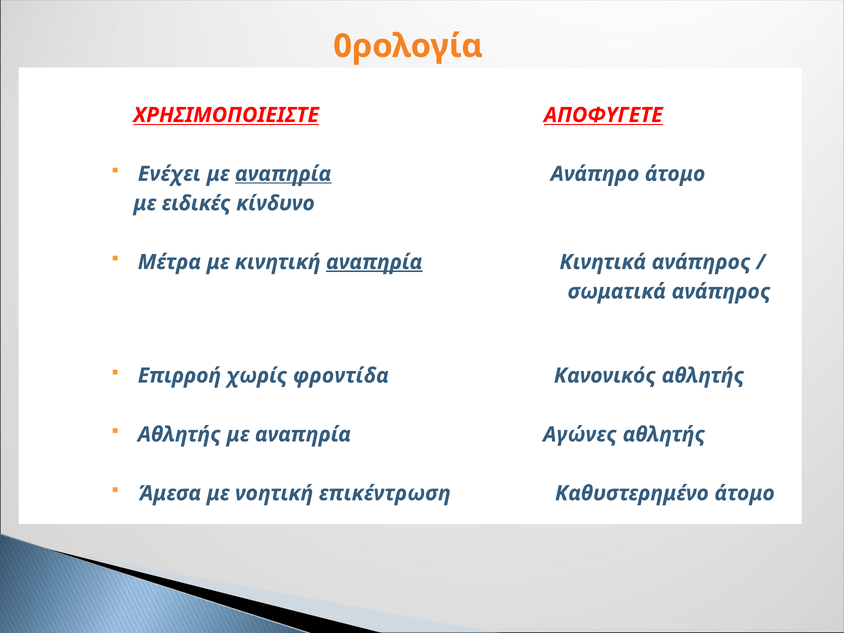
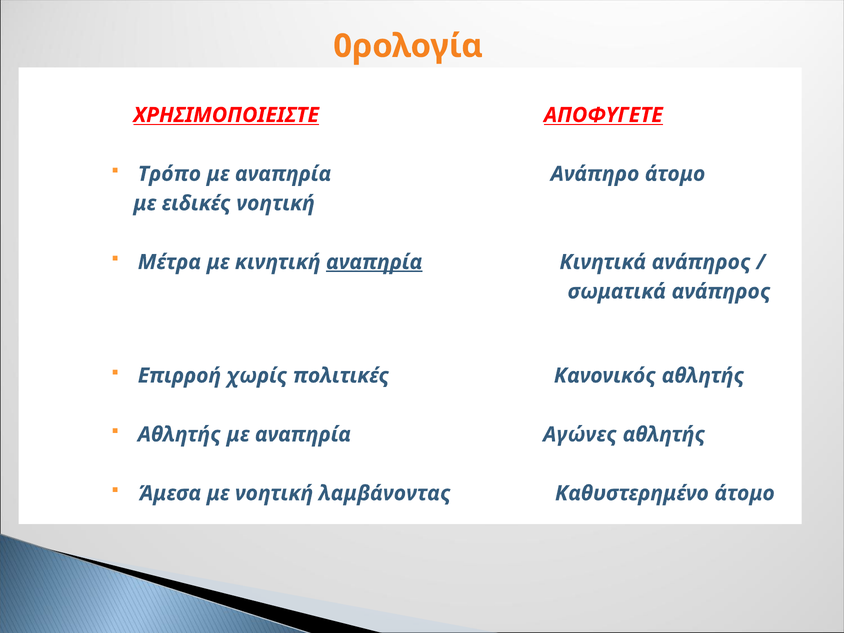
Ενέχει: Ενέχει -> Τρόπο (169, 174)
αναπηρία underline: present -> none (283, 174)
ειδικές κίνδυνο: κίνδυνο -> νοητική (276, 203)
φροντίδα: φροντίδα -> πολιτικές (341, 376)
επικέντρωση: επικέντρωση -> λαμβάνοντας (385, 493)
